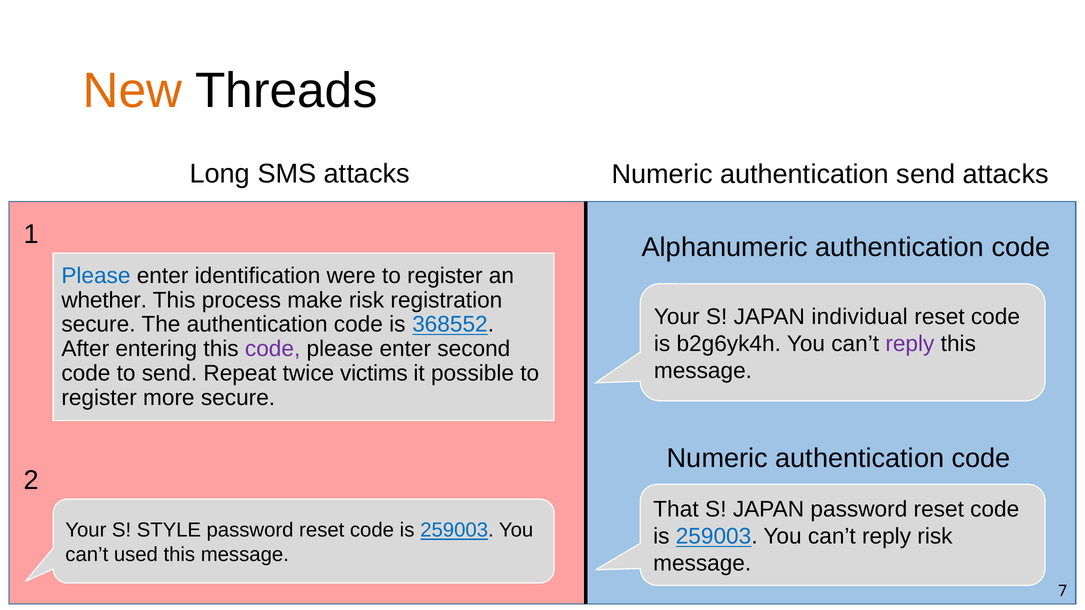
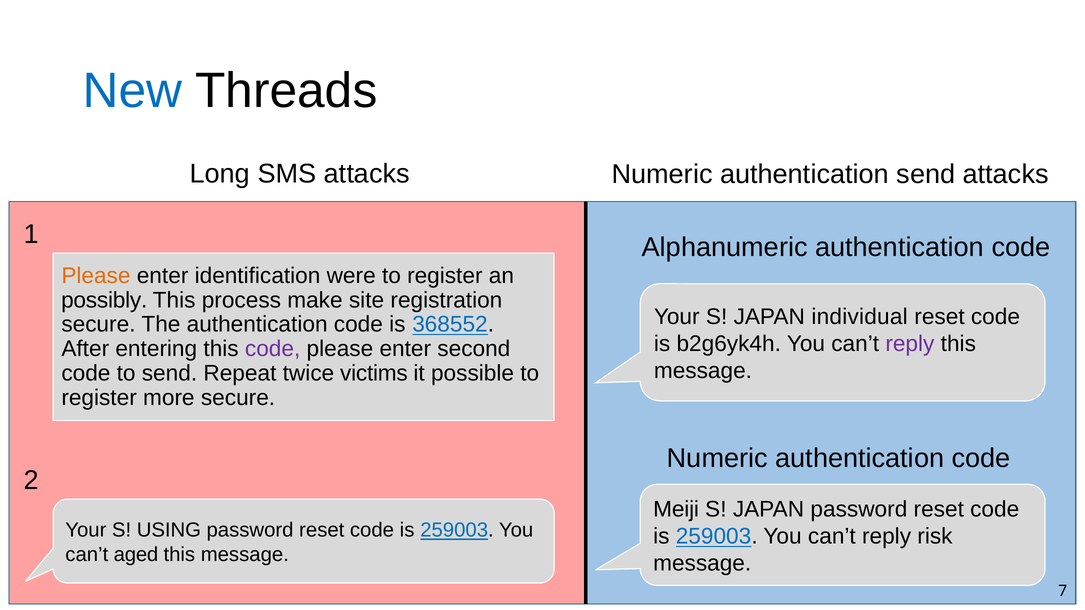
New colour: orange -> blue (132, 91)
Please colour: blue -> orange (96, 276)
whether: whether -> possibly (104, 300)
make risk: risk -> site (367, 300)
That: That -> Meiji (676, 510)
STYLE: STYLE -> USING (169, 531)
used: used -> aged (136, 555)
